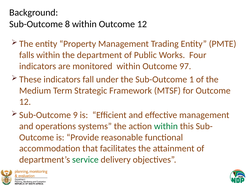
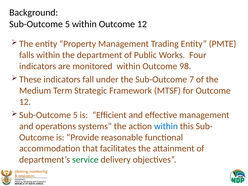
Sub-Outcome 8: 8 -> 5 (67, 24)
97: 97 -> 98 (185, 66)
1: 1 -> 7 (192, 79)
9: 9 -> 5 (75, 115)
within colour: green -> blue (166, 126)
